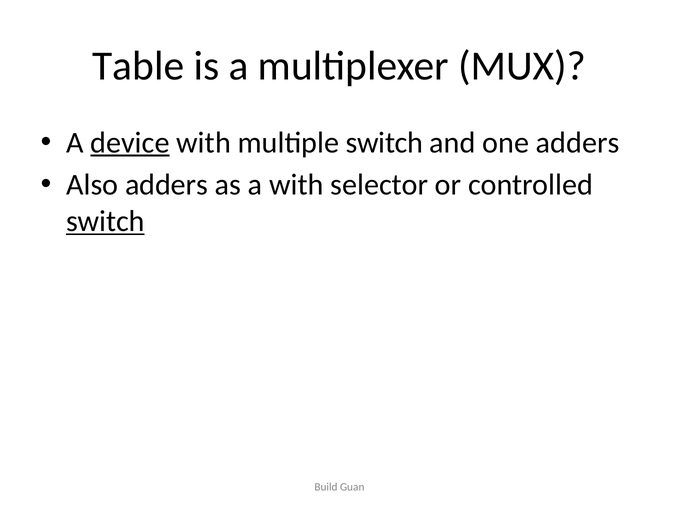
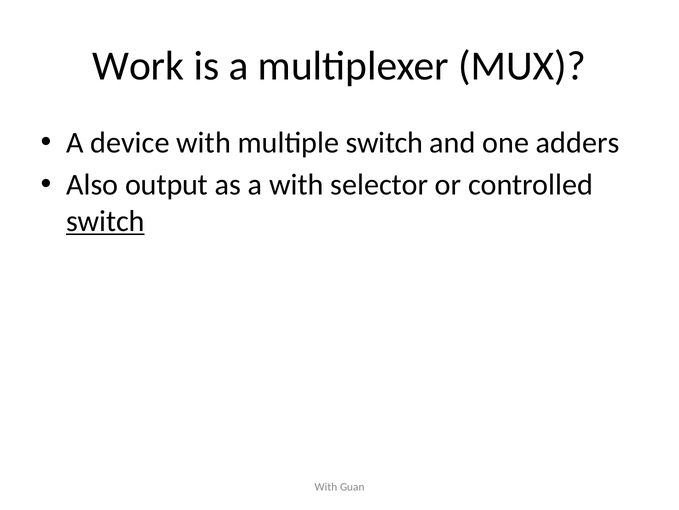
Table: Table -> Work (138, 66)
device underline: present -> none (130, 142)
Also adders: adders -> output (167, 185)
Build: Build -> With (326, 486)
